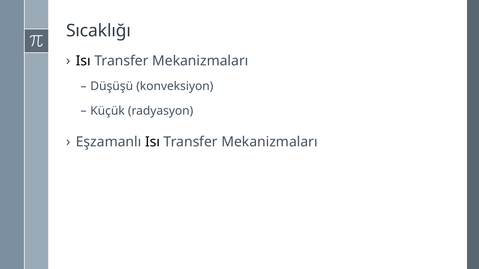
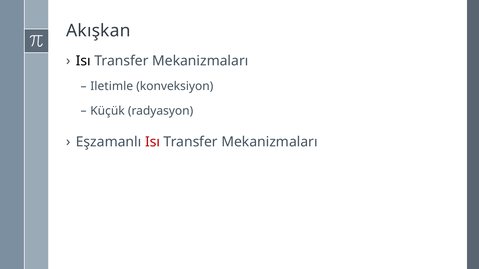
Sıcaklığı: Sıcaklığı -> Akışkan (98, 31)
Düşüşü: Düşüşü -> Iletimle (112, 86)
Isı colour: black -> red (153, 142)
